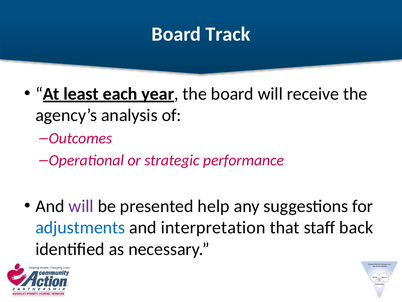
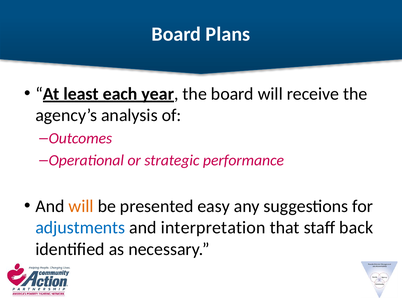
Track: Track -> Plans (228, 34)
will colour: purple -> orange (81, 206)
help: help -> easy (214, 206)
